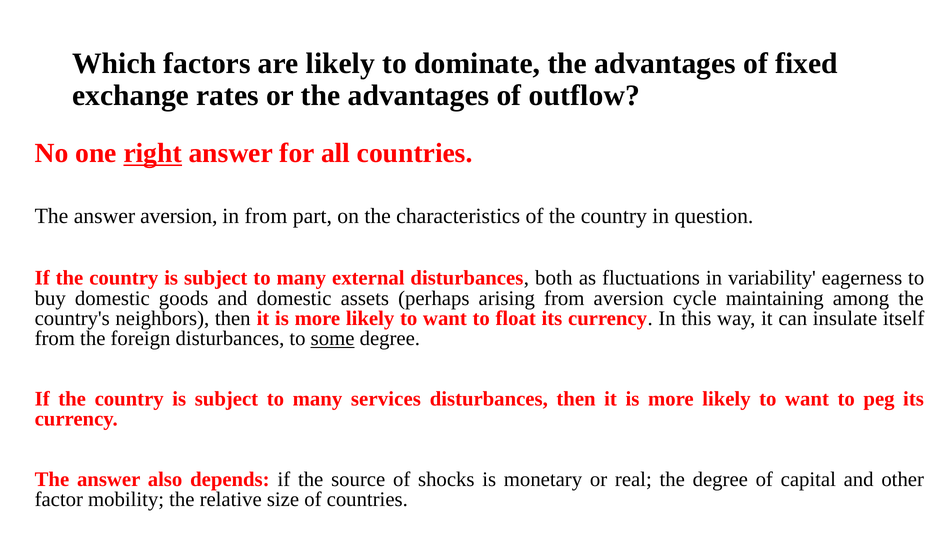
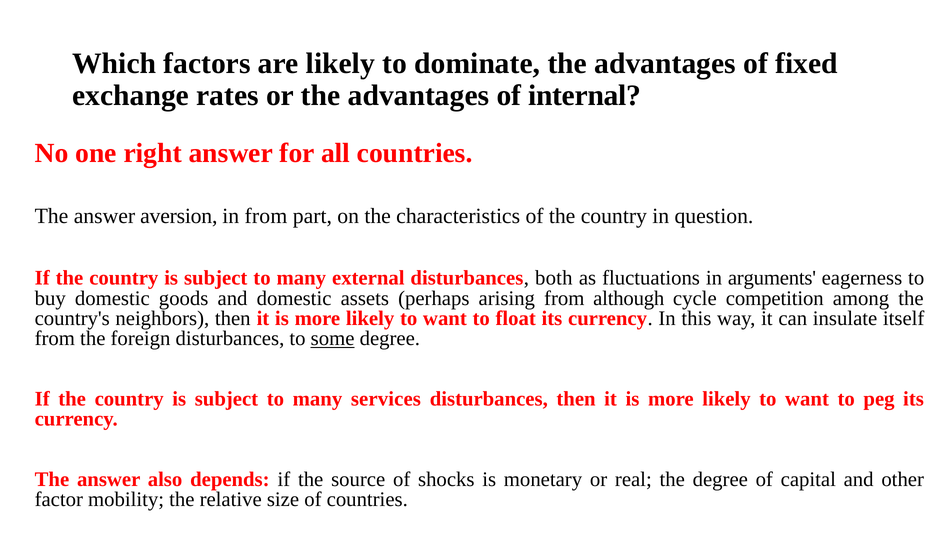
outflow: outflow -> internal (585, 96)
right underline: present -> none (153, 153)
variability: variability -> arguments (772, 278)
from aversion: aversion -> although (629, 298)
maintaining: maintaining -> competition (775, 298)
